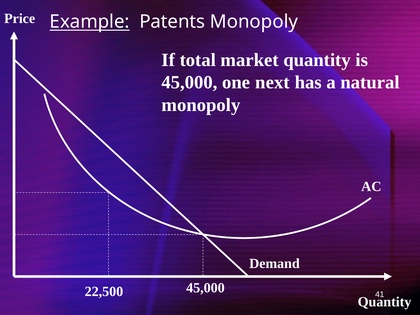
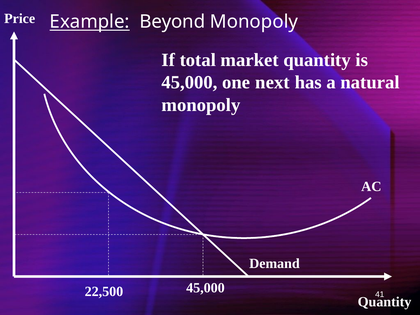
Patents: Patents -> Beyond (172, 22)
